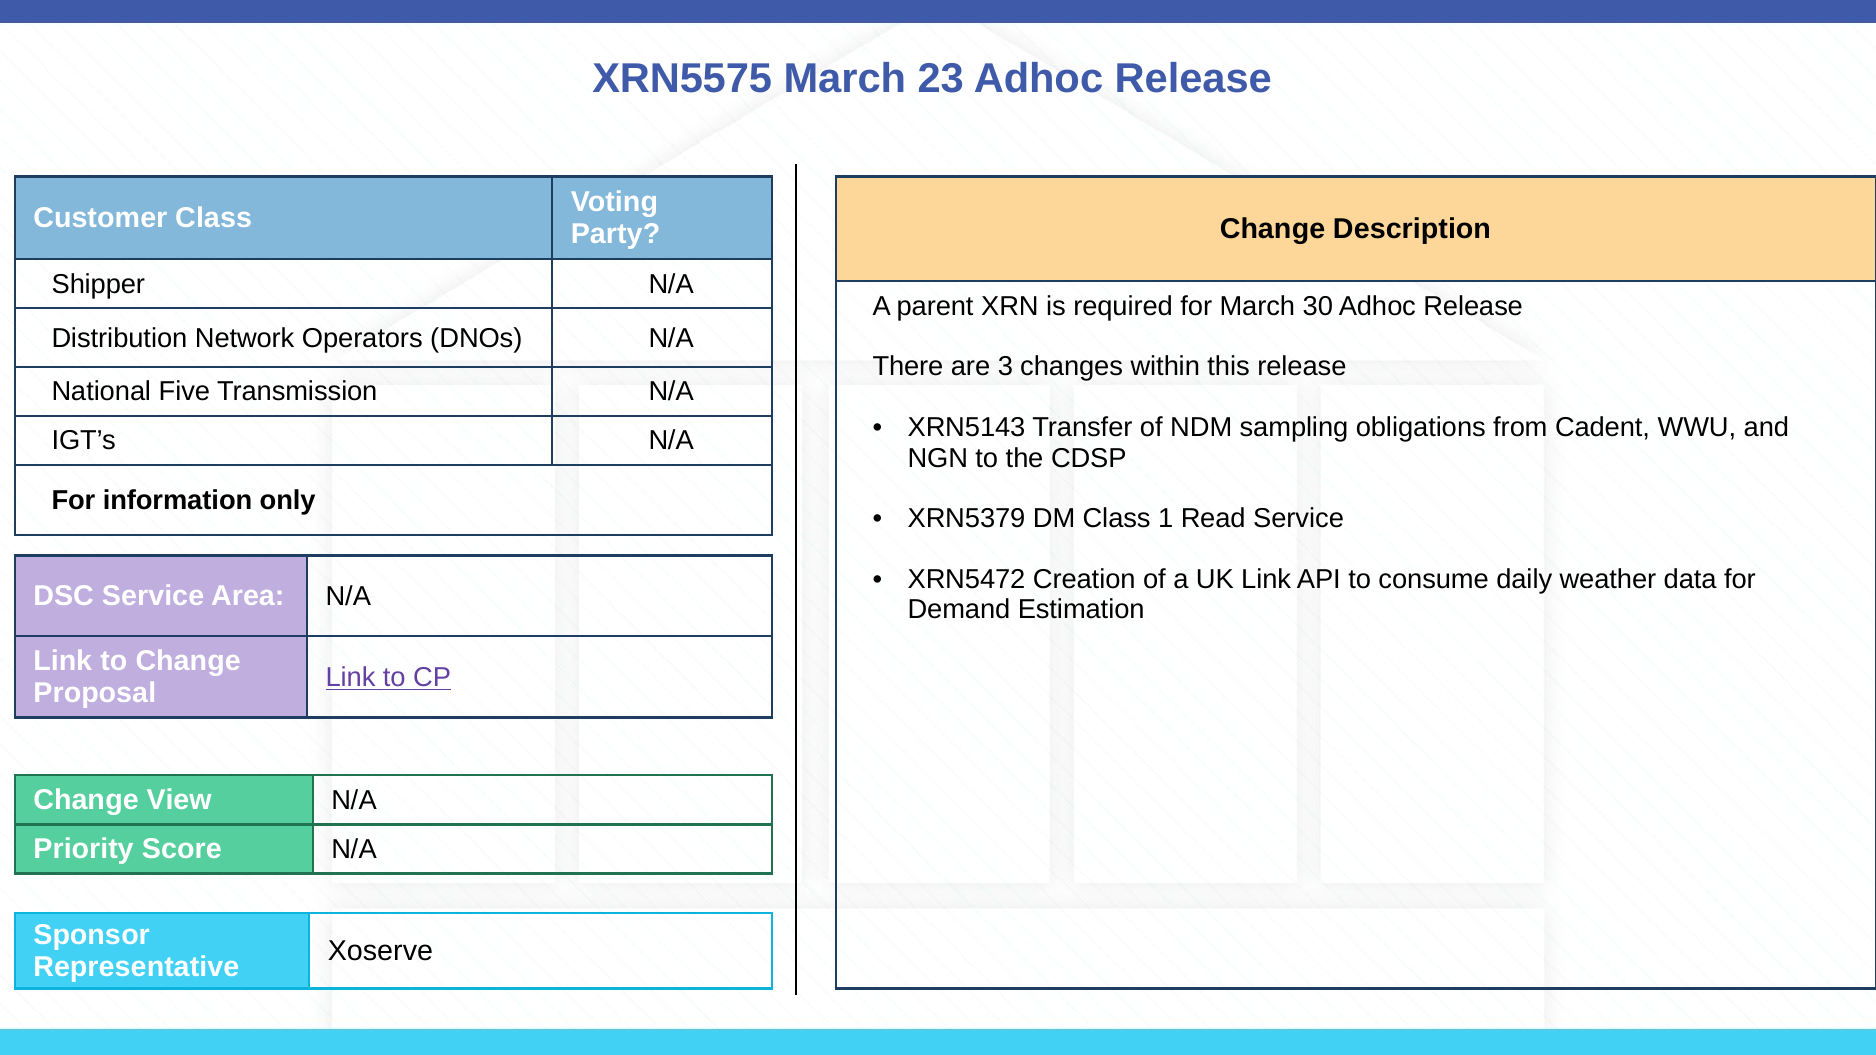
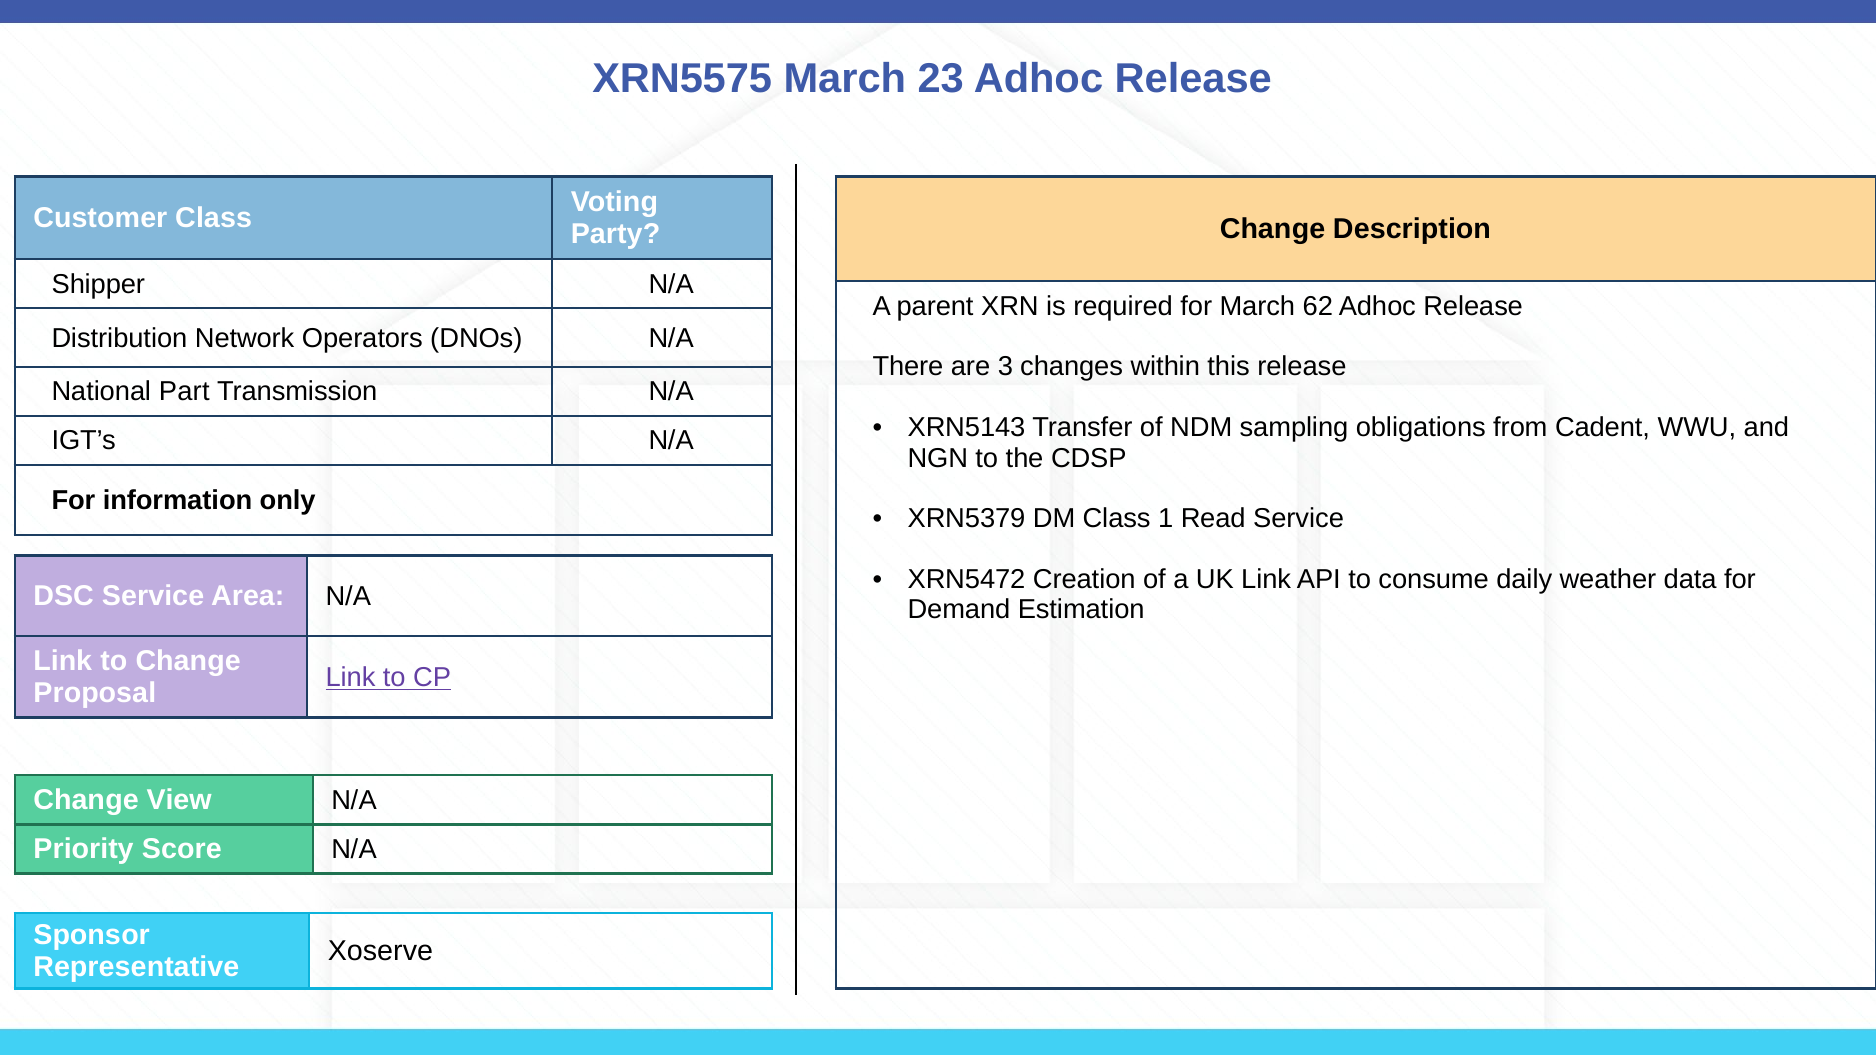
30: 30 -> 62 (1318, 306)
Five: Five -> Part (184, 392)
